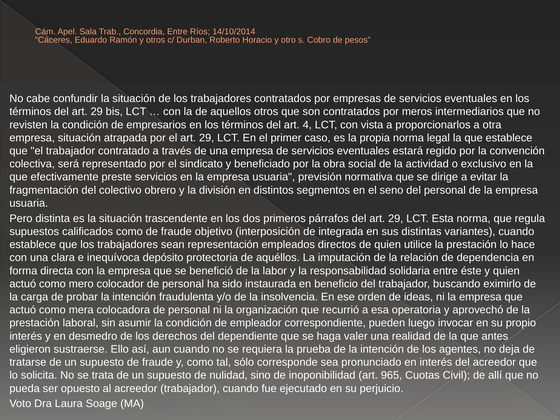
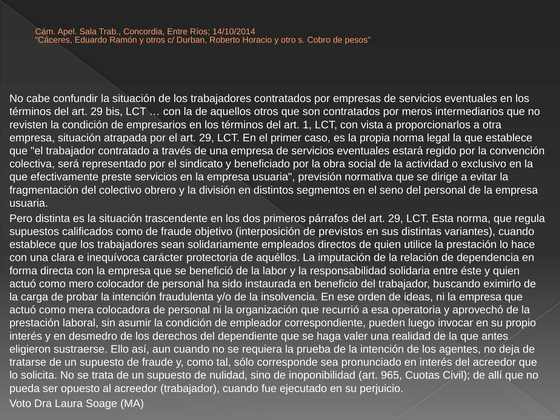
4: 4 -> 1 (307, 125)
integrada: integrada -> previstos (341, 232)
representación: representación -> solidariamente (223, 245)
depósito: depósito -> carácter (163, 258)
